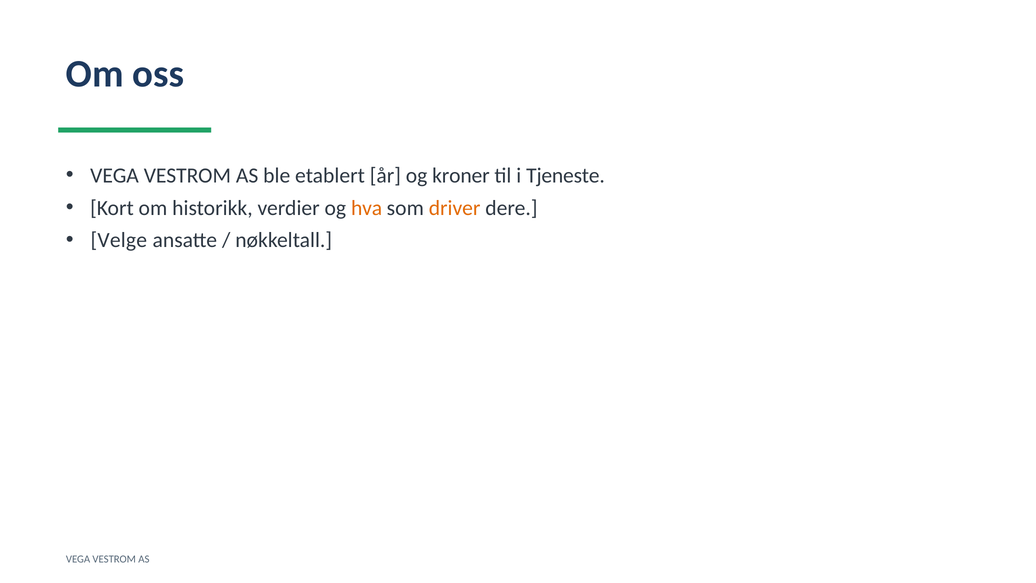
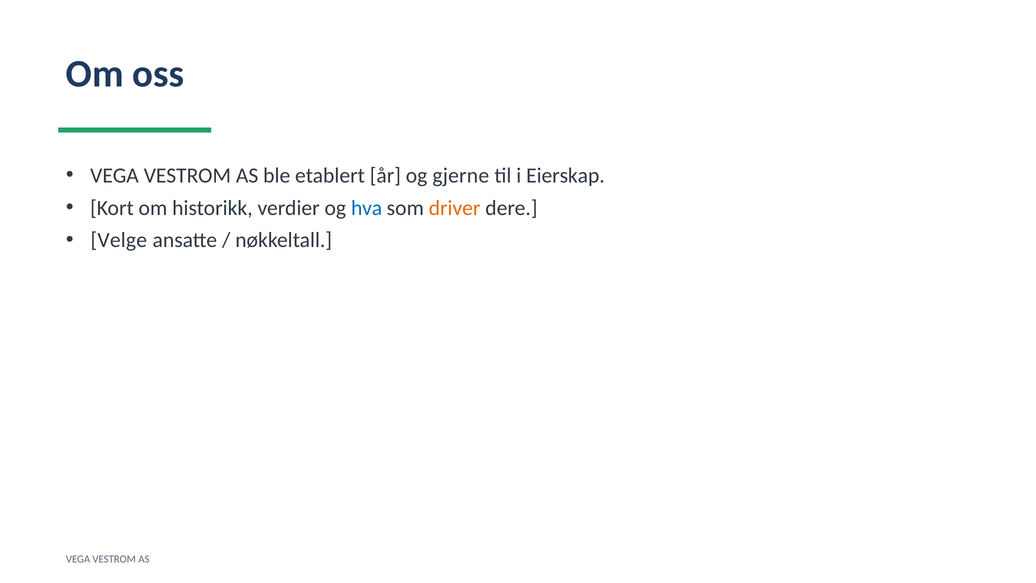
kroner: kroner -> gjerne (461, 175)
Tjeneste: Tjeneste -> Eierskap (565, 175)
hva colour: orange -> blue (367, 208)
